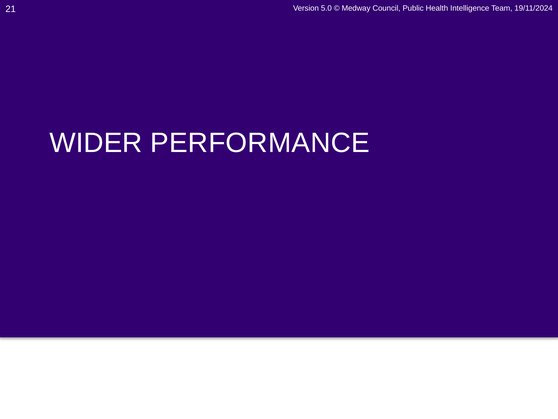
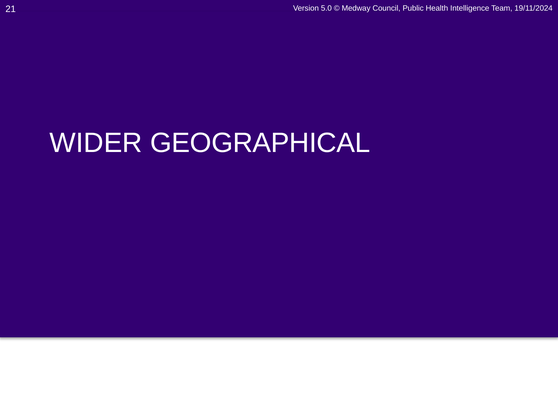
PERFORMANCE: PERFORMANCE -> GEOGRAPHICAL (260, 143)
